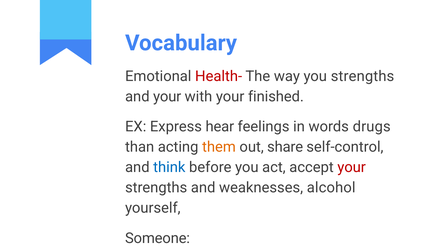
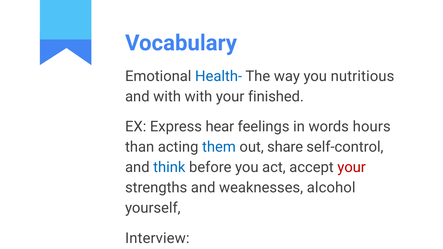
Health- colour: red -> blue (219, 76)
you strengths: strengths -> nutritious (363, 76)
and your: your -> with (167, 97)
drugs: drugs -> hours (372, 127)
them colour: orange -> blue (219, 147)
Someone: Someone -> Interview (157, 238)
